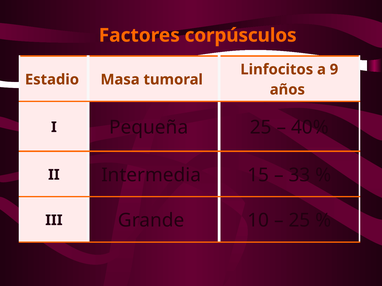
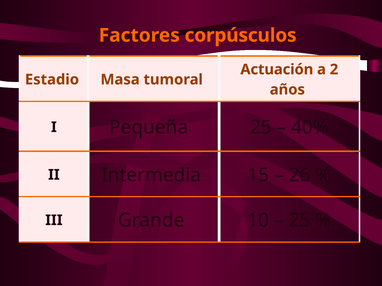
Linfocitos: Linfocitos -> Actuación (277, 70)
9: 9 -> 2 (334, 70)
33: 33 -> 26 (299, 175)
